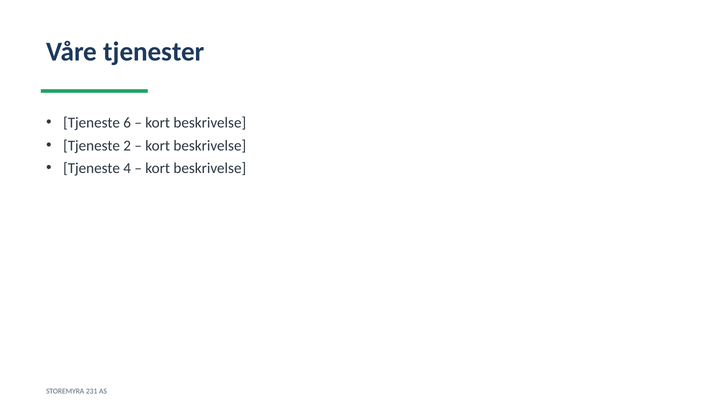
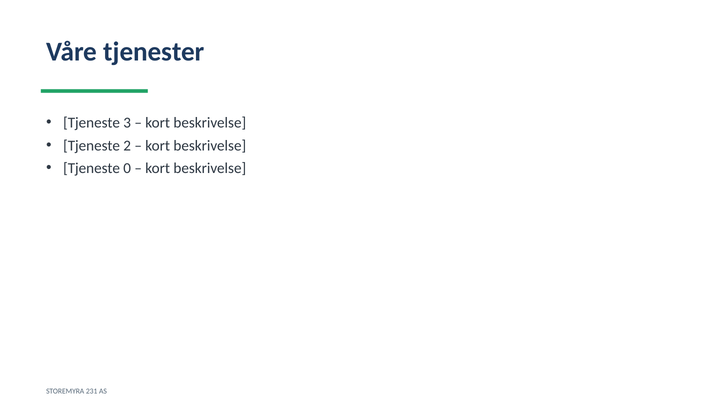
6: 6 -> 3 (127, 123)
4: 4 -> 0 (127, 168)
